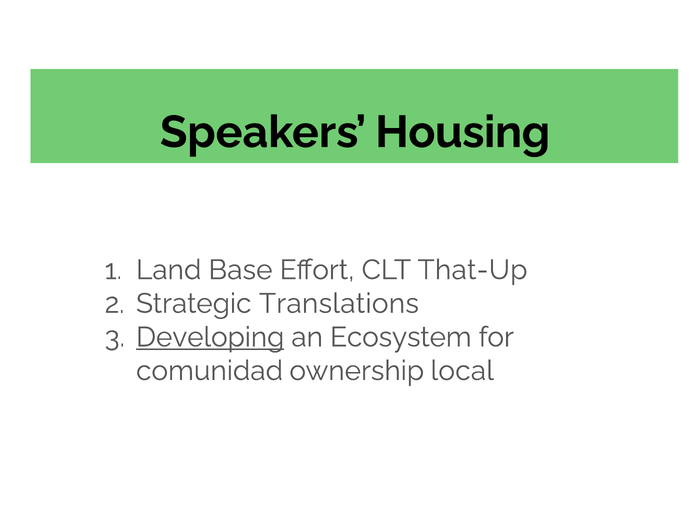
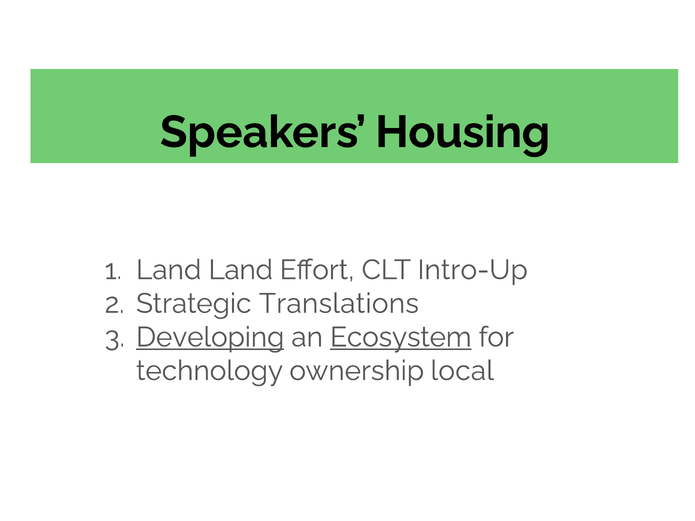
Land Base: Base -> Land (241, 270)
That-Up: That-Up -> Intro-Up (473, 270)
Ecosystem underline: none -> present (401, 337)
comunidad: comunidad -> technology (210, 371)
